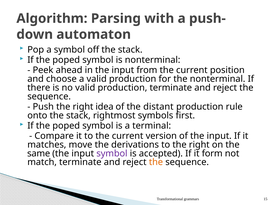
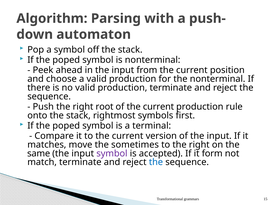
idea: idea -> root (105, 107)
of the distant: distant -> current (158, 107)
derivations: derivations -> sometimes (135, 145)
the colour: orange -> blue (156, 163)
